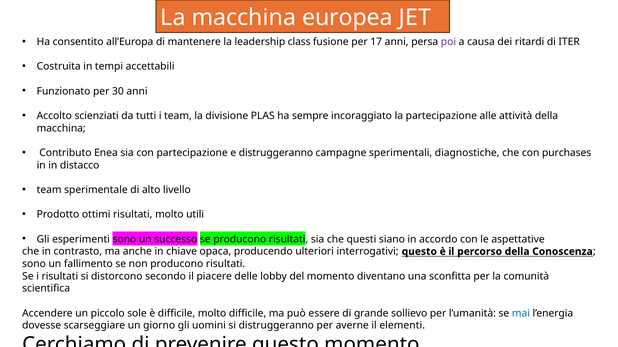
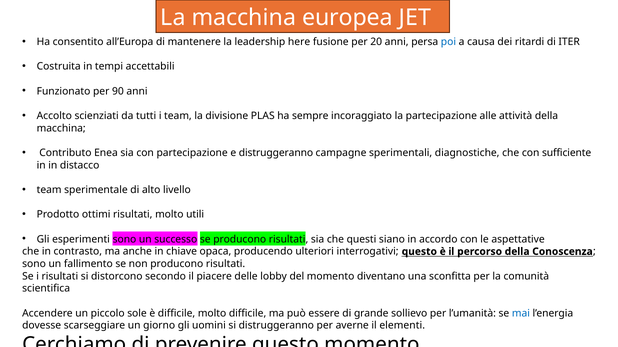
class: class -> here (299, 42)
17: 17 -> 20 (376, 42)
poi colour: purple -> blue (448, 42)
30: 30 -> 90 (118, 91)
purchases: purchases -> sufficiente (567, 153)
